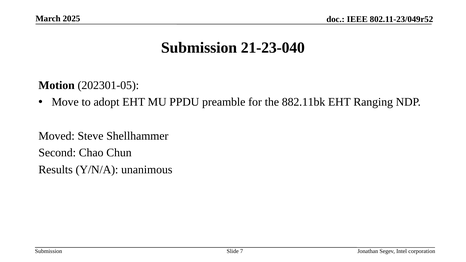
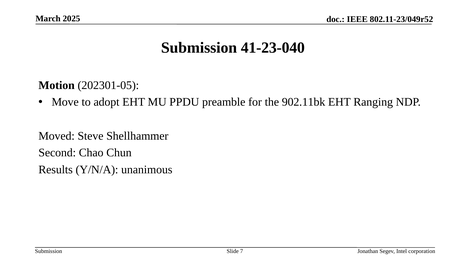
21-23-040: 21-23-040 -> 41-23-040 (273, 48)
882.11bk: 882.11bk -> 902.11bk (304, 102)
